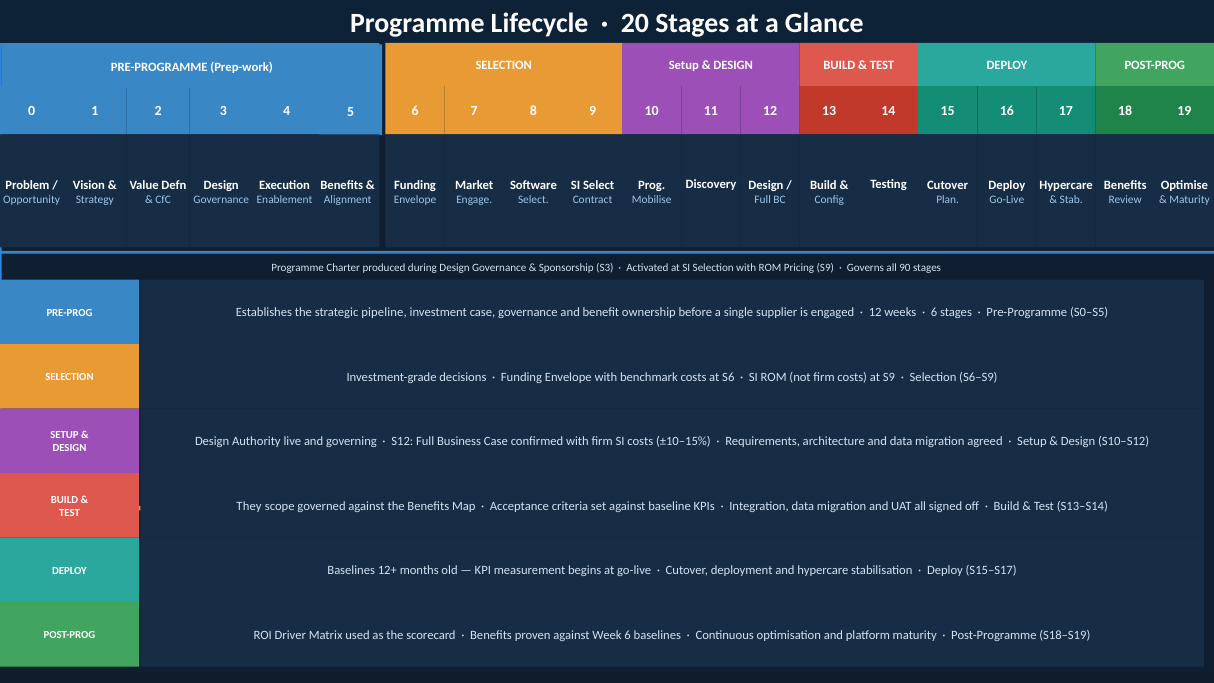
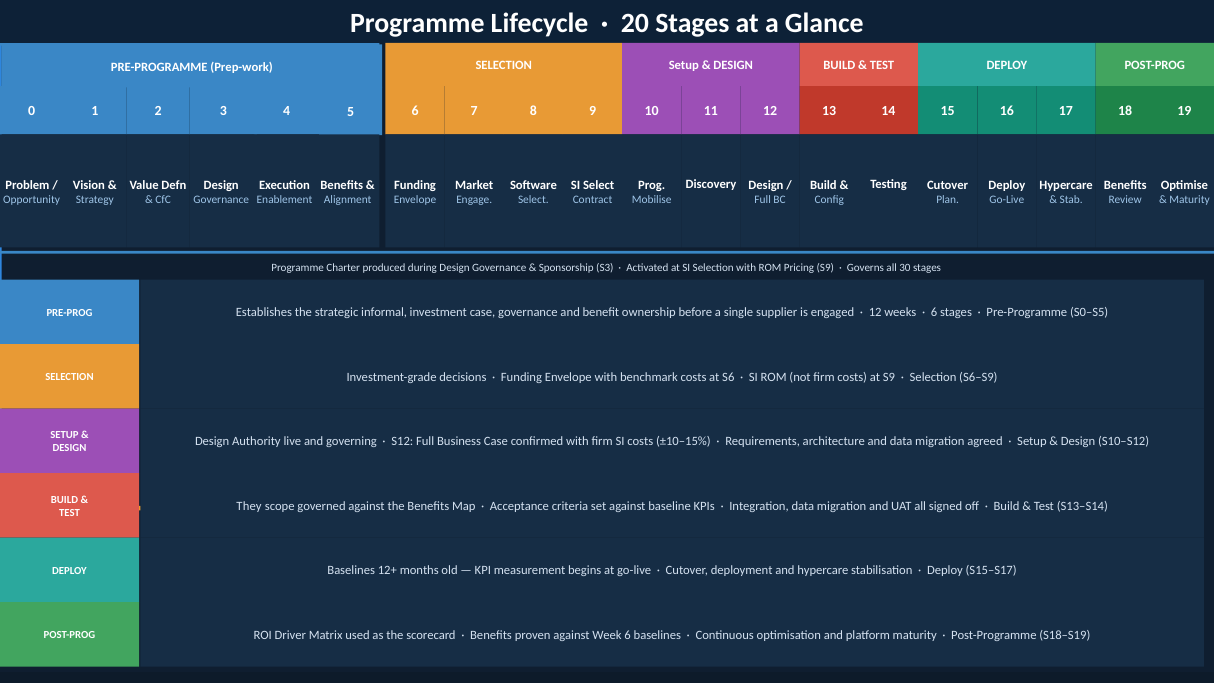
90: 90 -> 30 (905, 267)
pipeline: pipeline -> informal (384, 313)
